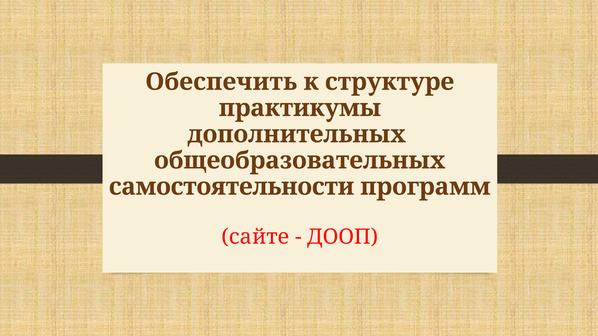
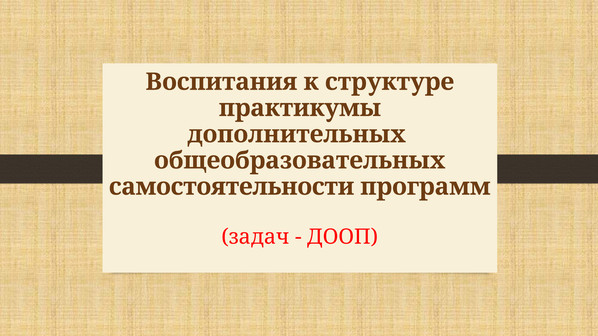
Обеспечить: Обеспечить -> Воспитания (221, 82)
сайте: сайте -> задач (256, 237)
